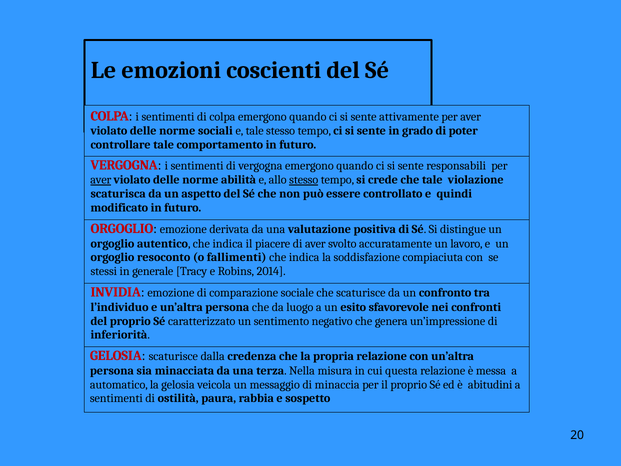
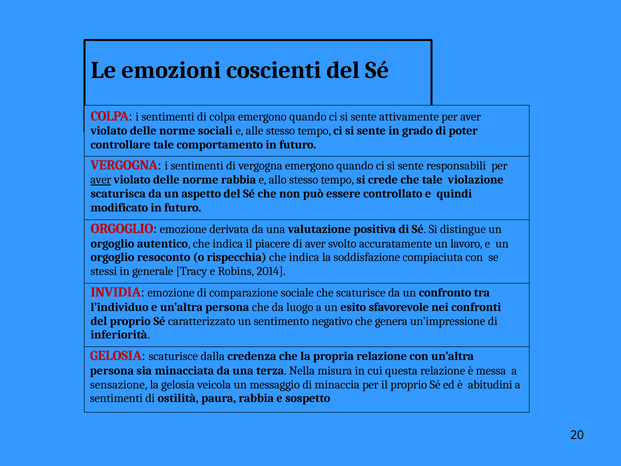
e tale: tale -> alle (255, 131)
norme abilità: abilità -> rabbia (239, 180)
stesso underline: present -> none (304, 180)
fallimenti: fallimenti -> rispecchia (237, 257)
automatico: automatico -> sensazione (119, 384)
